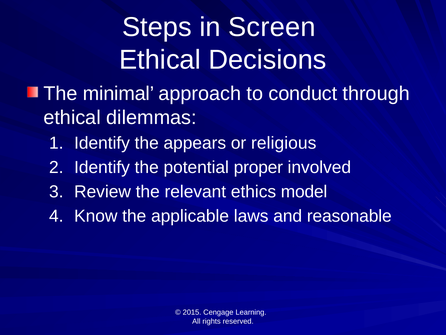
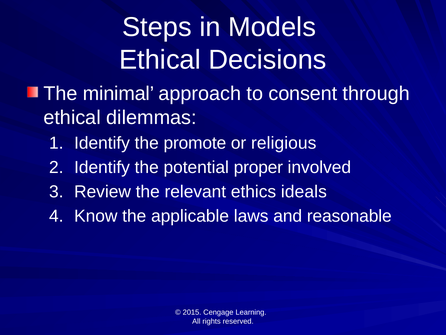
Screen: Screen -> Models (272, 27)
conduct: conduct -> consent (303, 94)
appears: appears -> promote (195, 143)
model: model -> ideals (304, 192)
